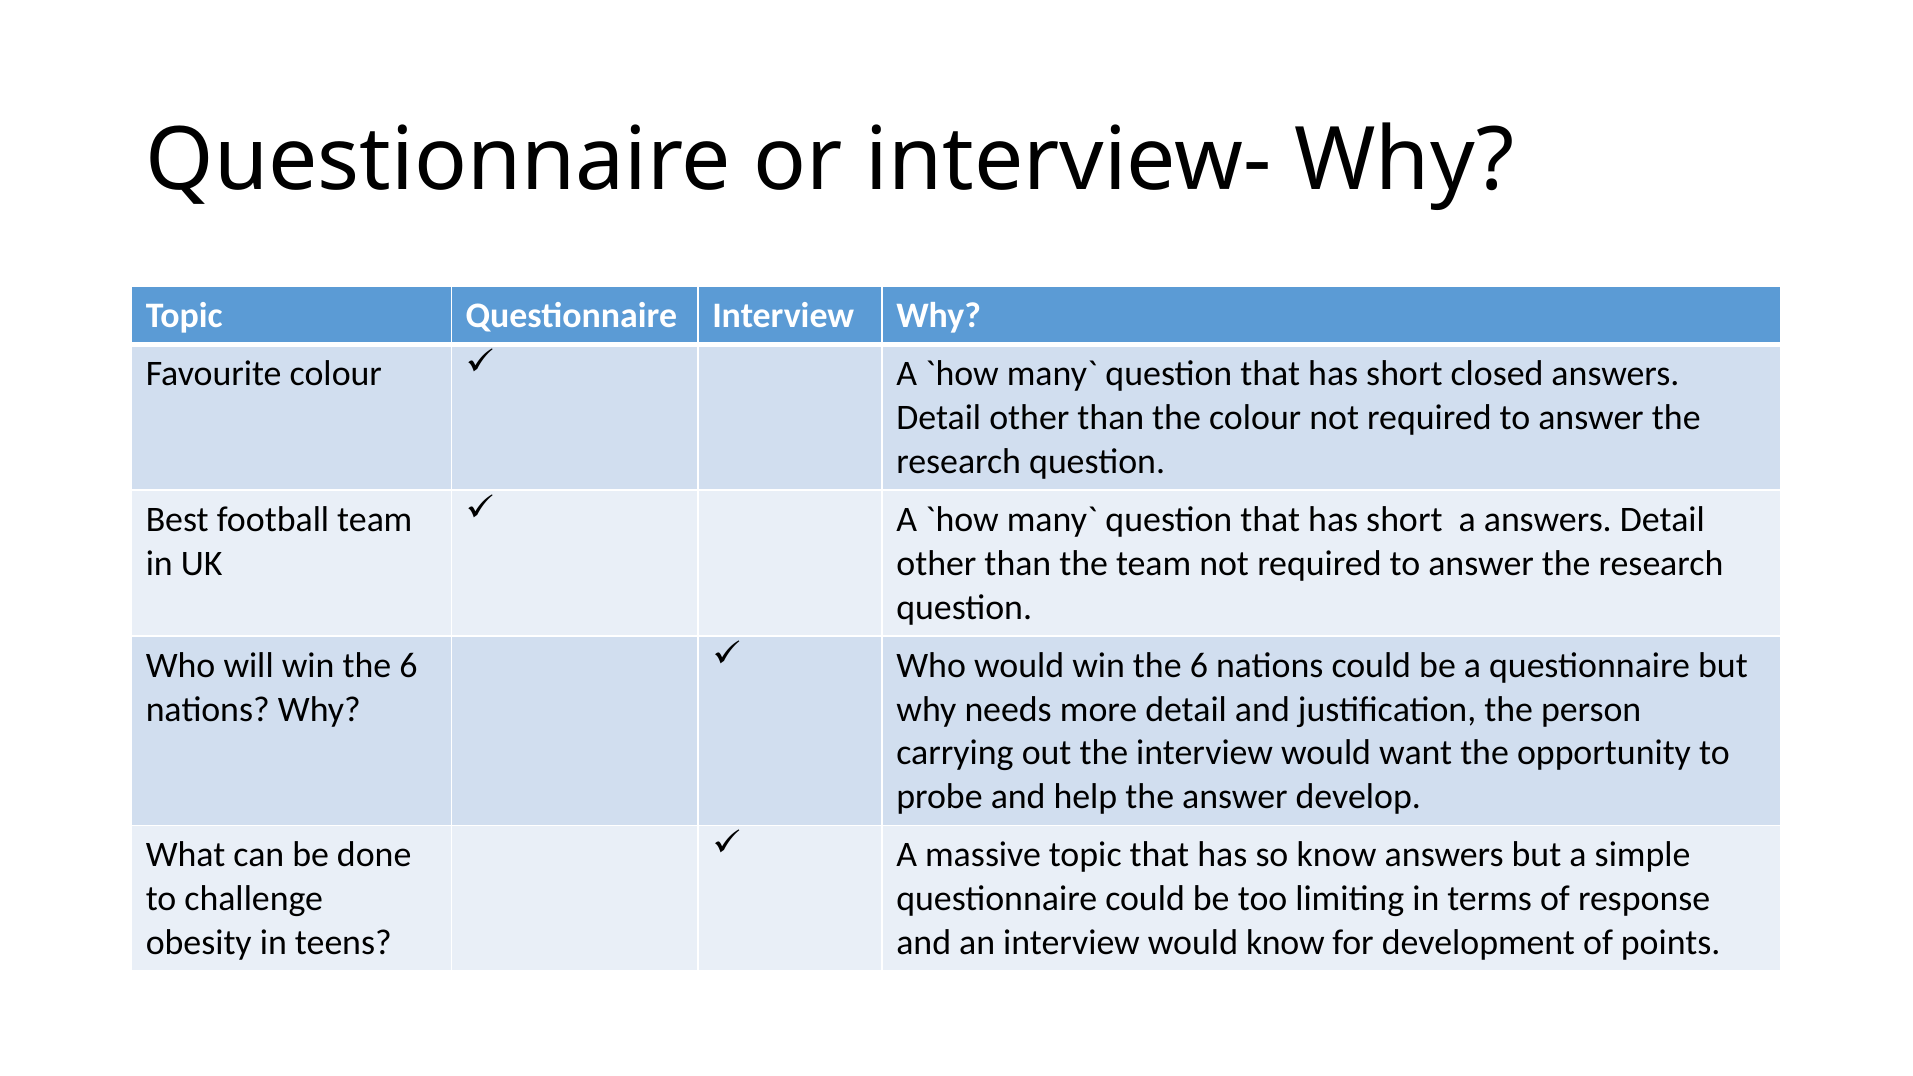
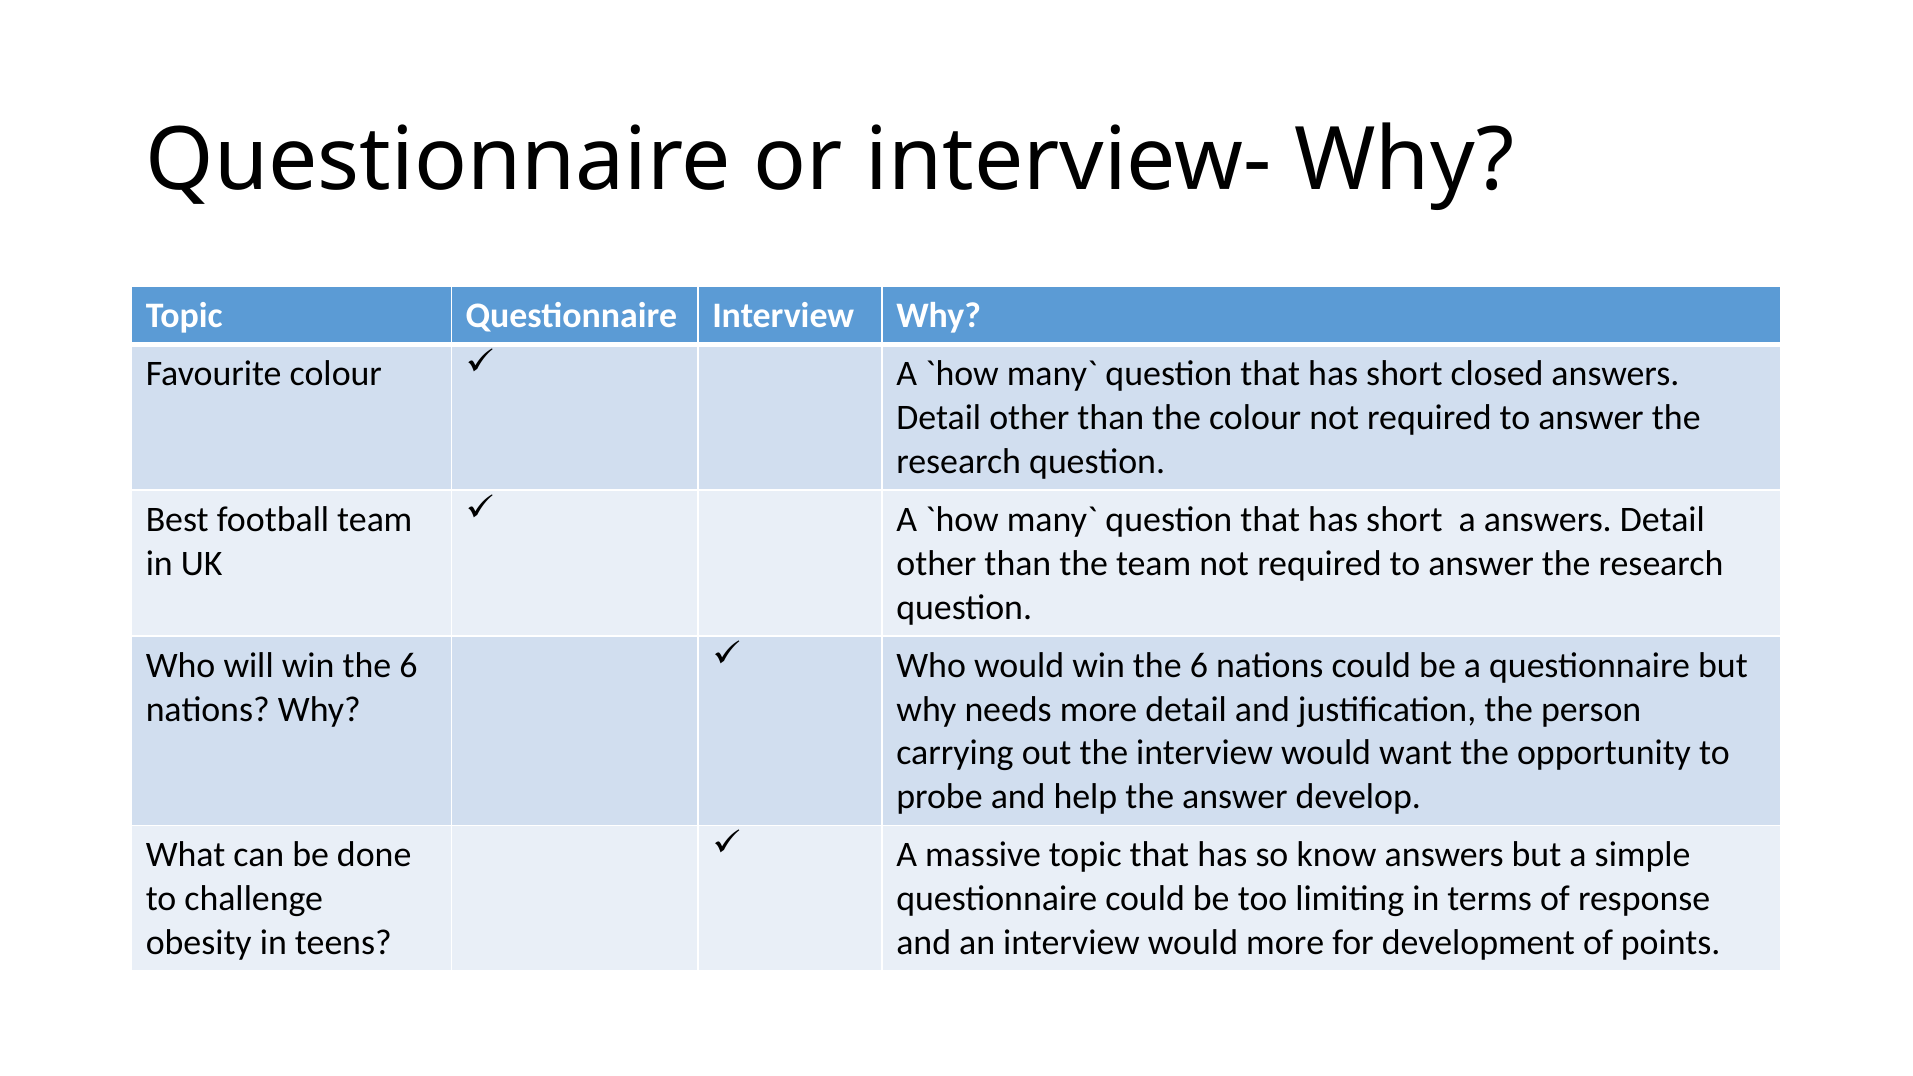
would know: know -> more (1285, 943)
